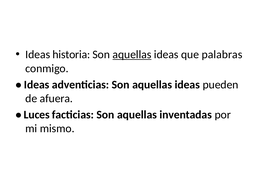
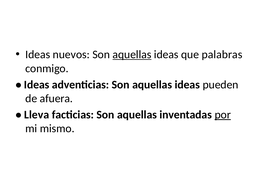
historia: historia -> nuevos (71, 55)
Luces: Luces -> Lleva (37, 115)
por underline: none -> present (223, 115)
